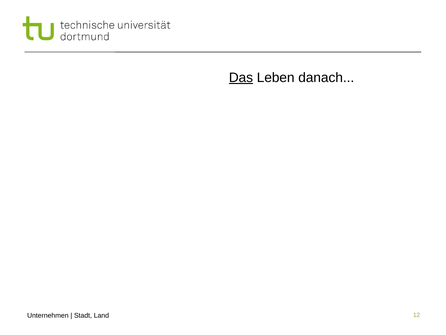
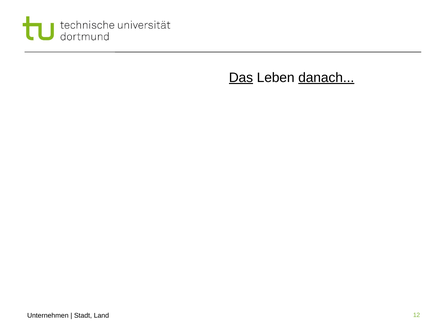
danach underline: none -> present (326, 77)
